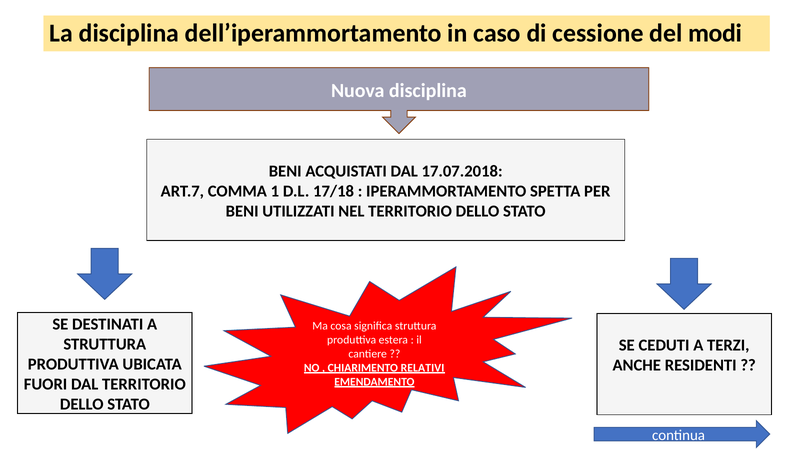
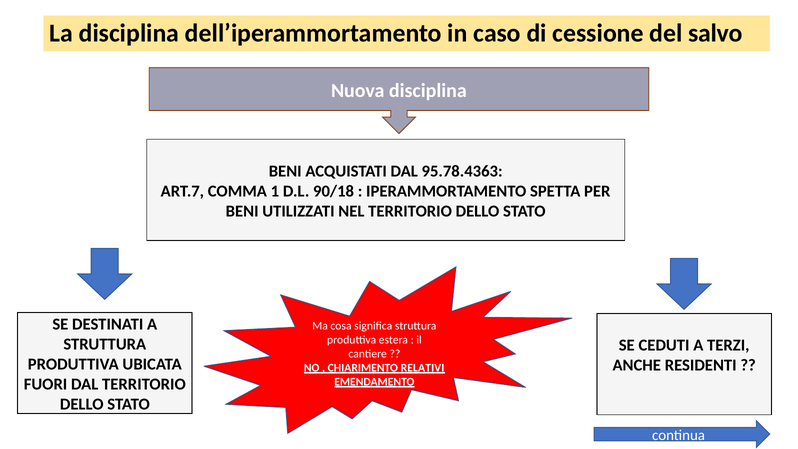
modi: modi -> salvo (715, 33)
17.07.2018: 17.07.2018 -> 95.78.4363 (462, 171)
17/18: 17/18 -> 90/18 (334, 191)
